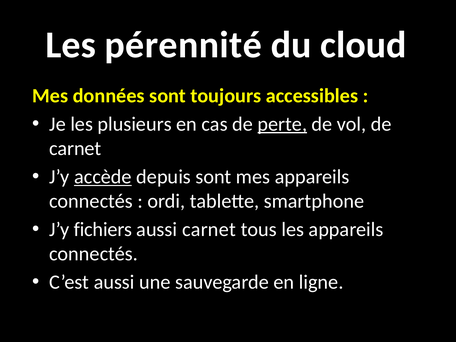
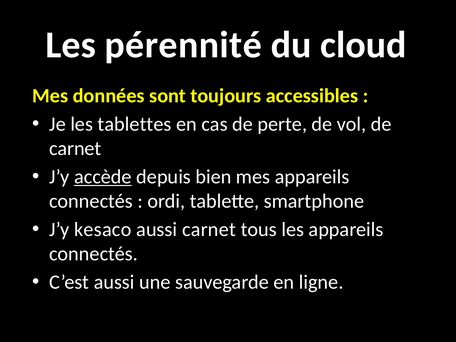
plusieurs: plusieurs -> tablettes (135, 124)
perte underline: present -> none (282, 124)
depuis sont: sont -> bien (213, 177)
fichiers: fichiers -> kesaco (103, 229)
